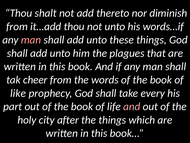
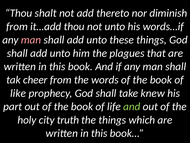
every: every -> knew (153, 93)
and colour: pink -> light green (132, 106)
after: after -> truth (68, 120)
